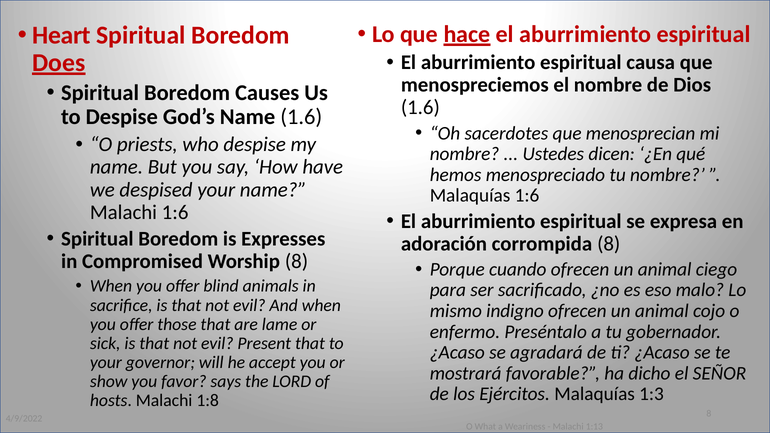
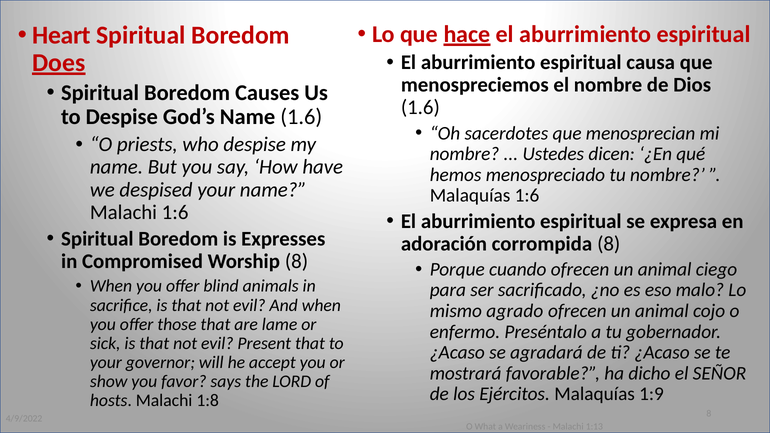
indigno: indigno -> agrado (515, 311)
1:3: 1:3 -> 1:9 (652, 394)
